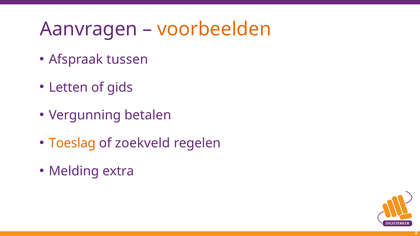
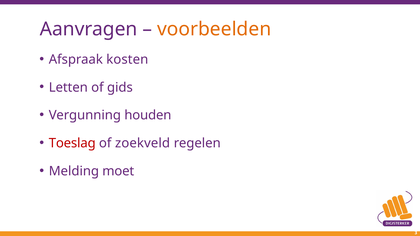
tussen: tussen -> kosten (127, 59)
betalen: betalen -> houden (148, 115)
Toeslag colour: orange -> red (72, 143)
extra: extra -> moet (118, 171)
